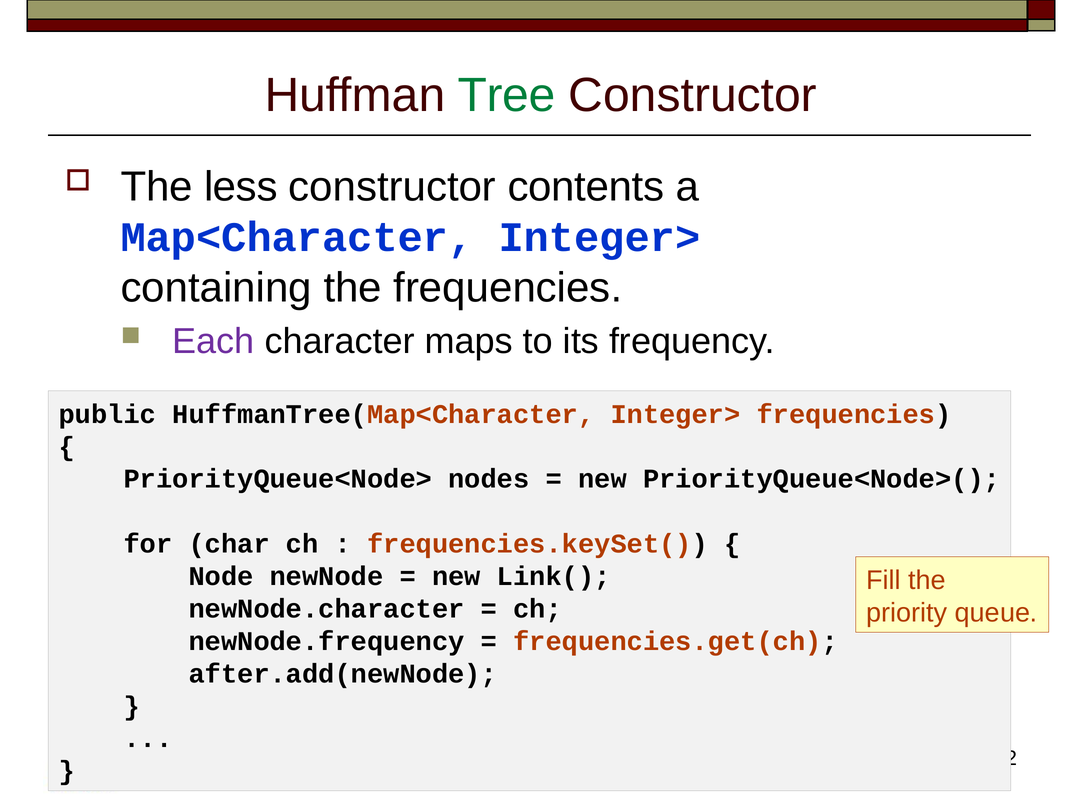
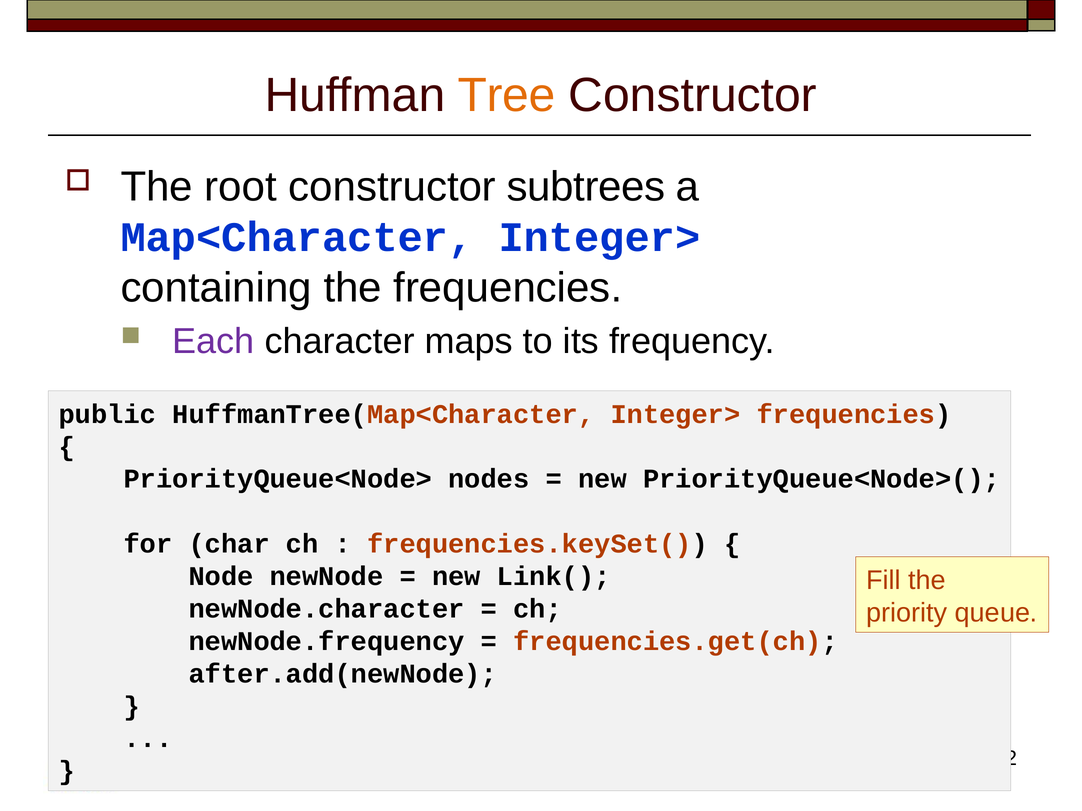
Tree colour: green -> orange (507, 95)
less: less -> root (241, 187)
contents: contents -> subtrees (586, 187)
